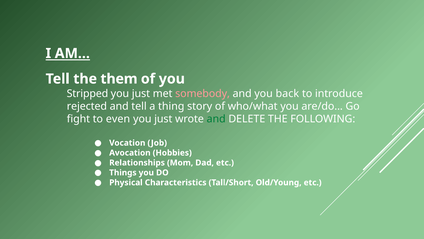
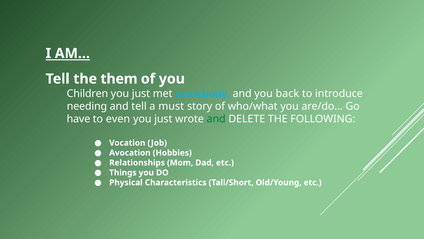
Stripped: Stripped -> Children (87, 93)
somebody colour: pink -> light blue (203, 93)
rejected: rejected -> needing (87, 106)
thing: thing -> must (171, 106)
fight: fight -> have (78, 119)
